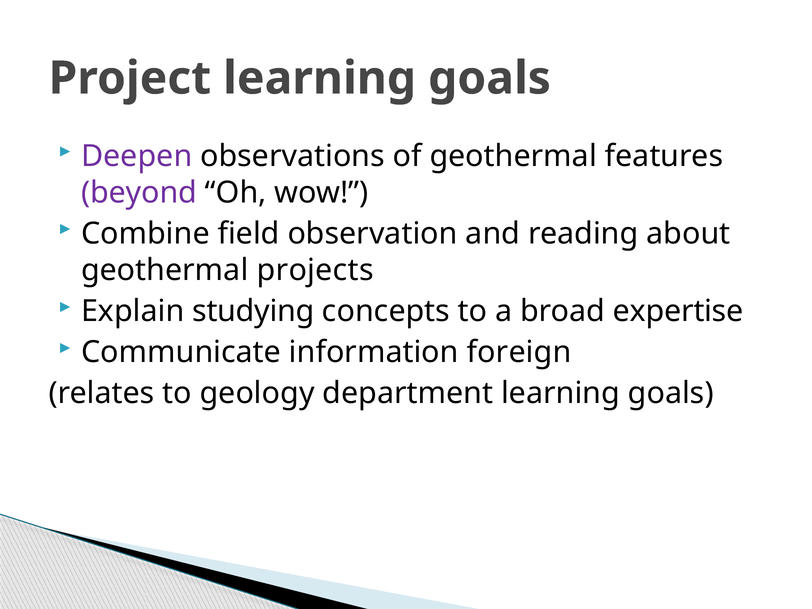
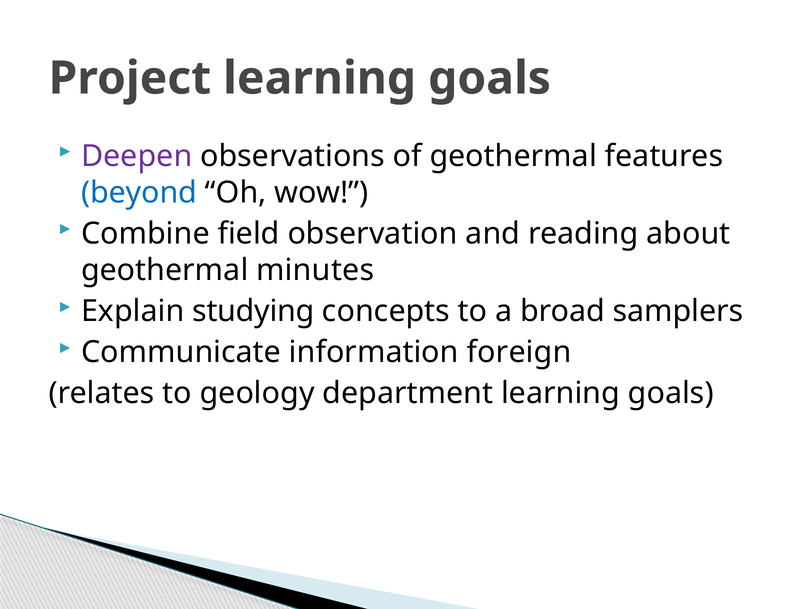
beyond colour: purple -> blue (139, 193)
projects: projects -> minutes (315, 270)
expertise: expertise -> samplers (678, 311)
